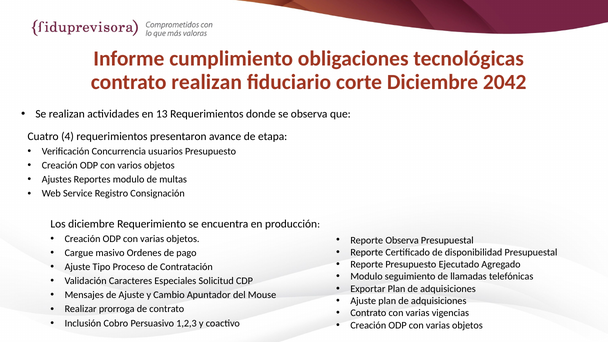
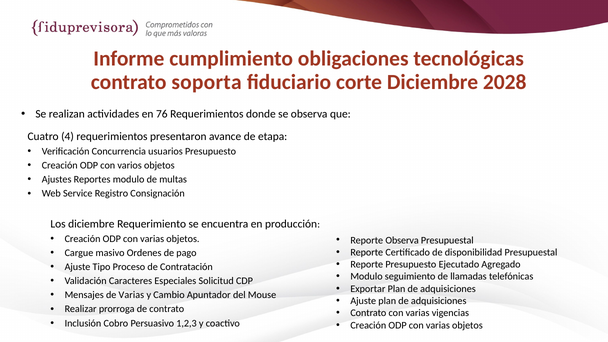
contrato realizan: realizan -> soporta (207, 82)
2042: 2042 -> 2028 (505, 82)
13: 13 -> 76 (162, 114)
de Ajuste: Ajuste -> Varias (131, 295)
